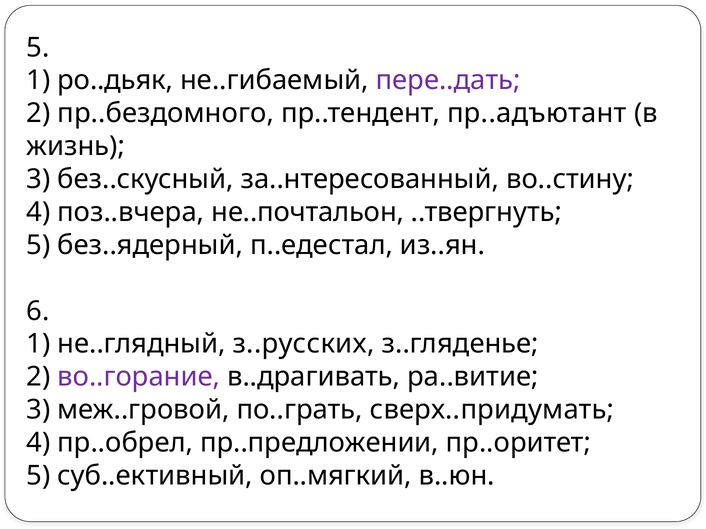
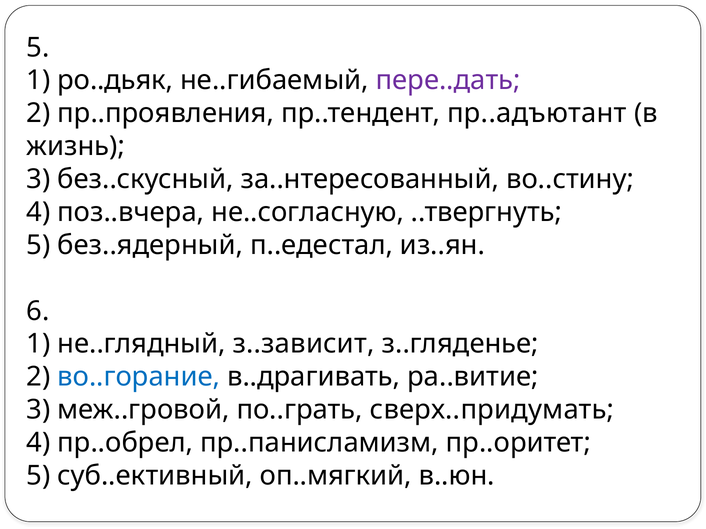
пр..бездомного: пр..бездомного -> пр..проявления (166, 113)
не..почтальон: не..почтальон -> не..согласную (308, 212)
з..русских: з..русских -> з..зависит (304, 344)
во..горание colour: purple -> blue (139, 377)
пр..предложении: пр..предложении -> пр..панисламизм (319, 443)
